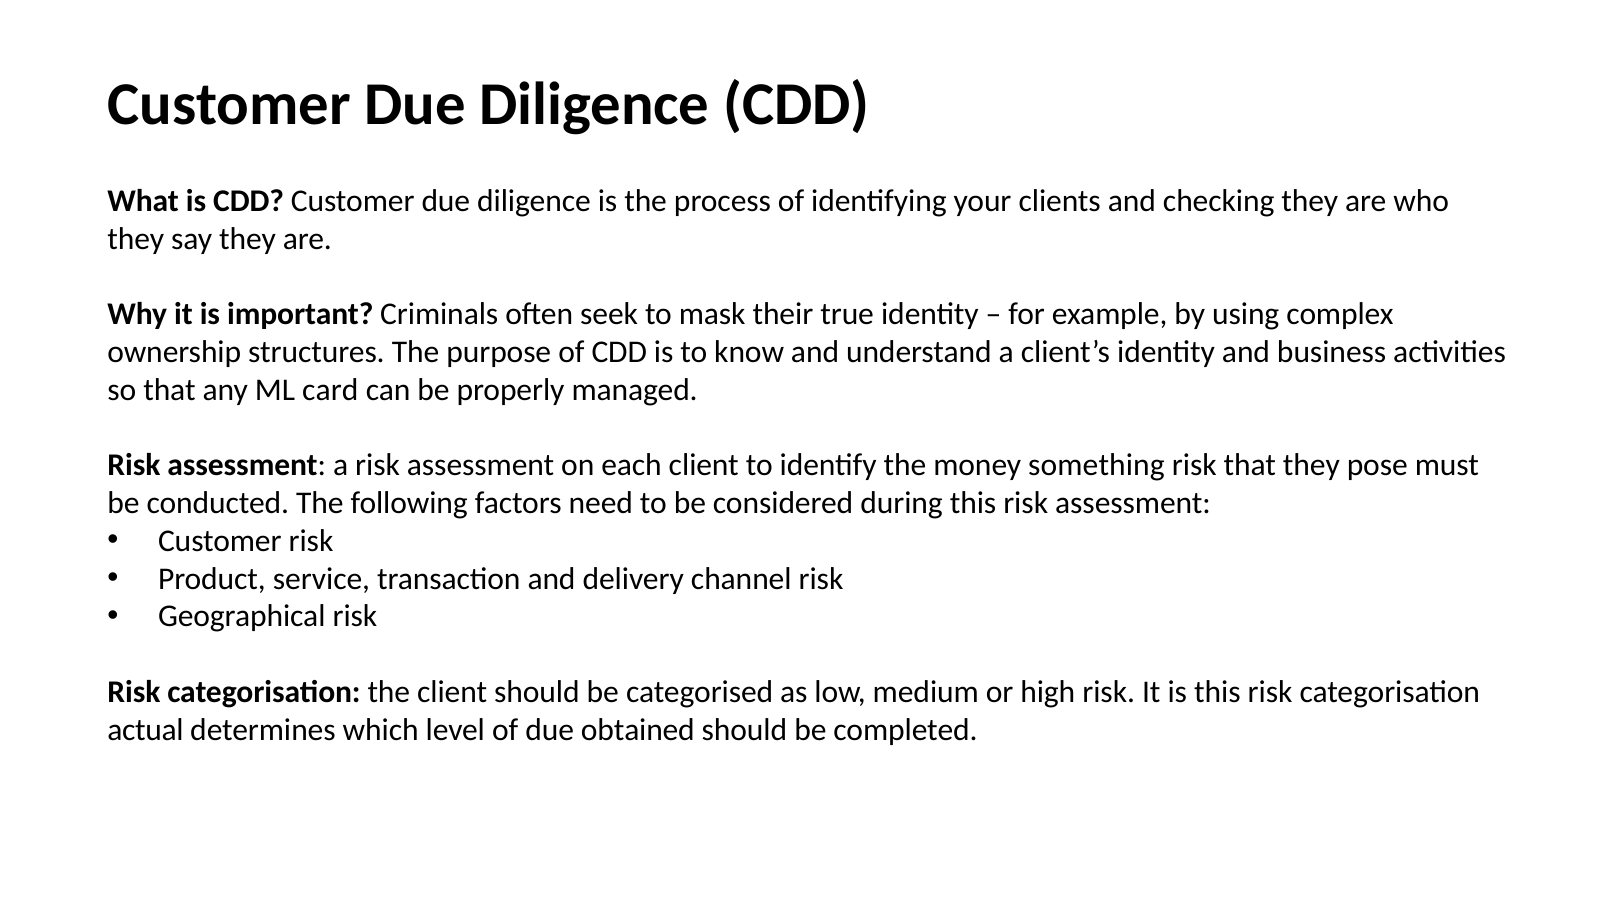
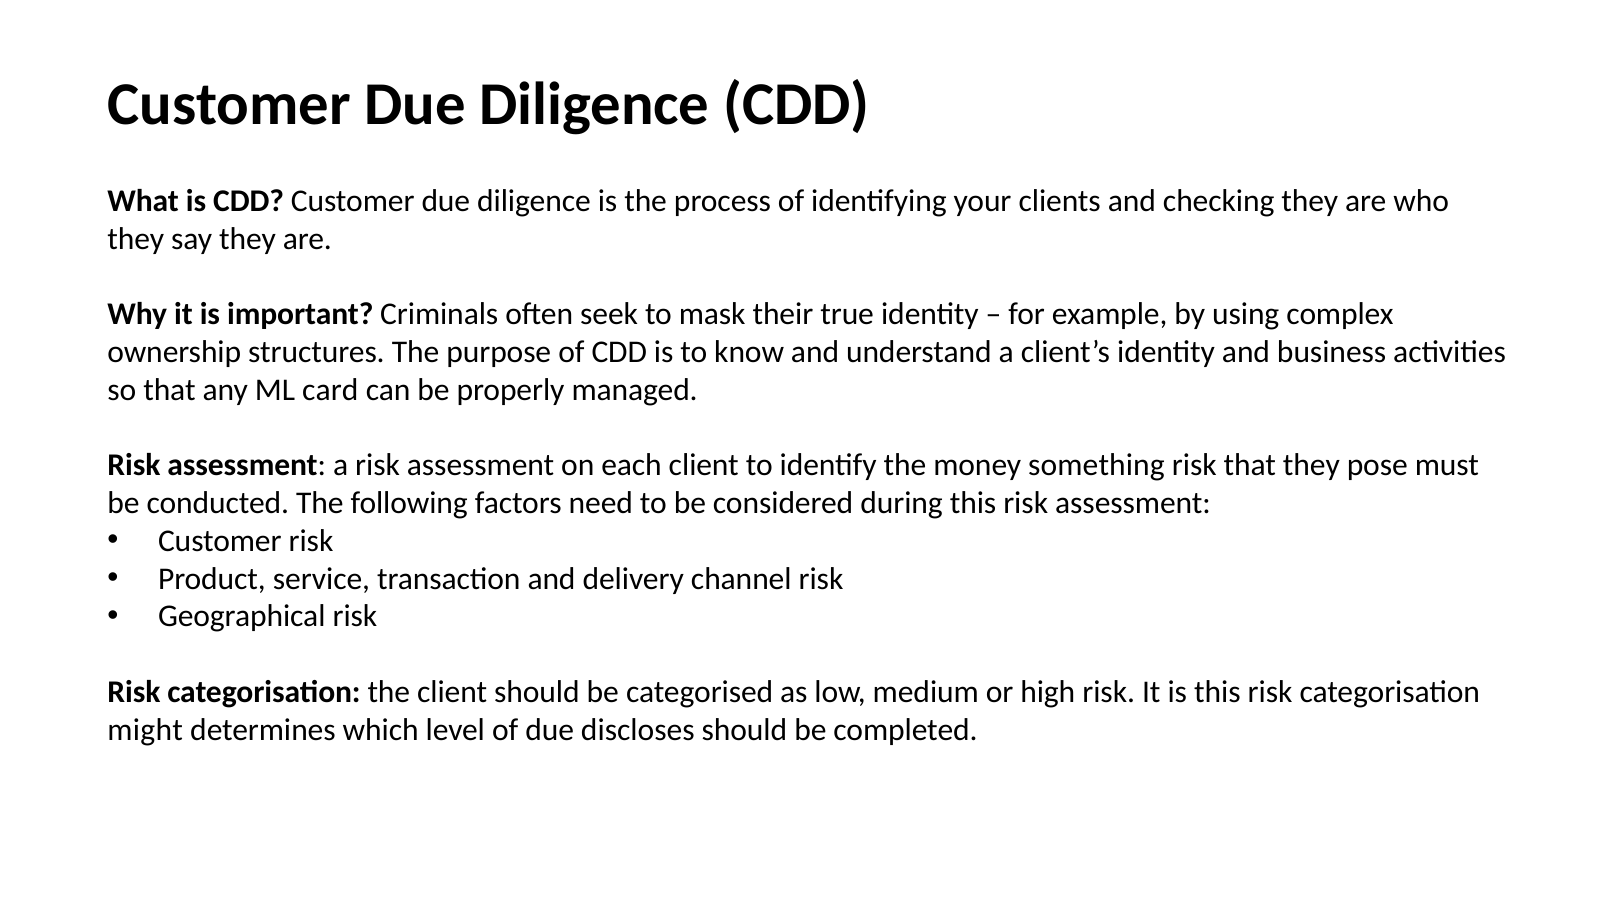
actual: actual -> might (145, 730)
obtained: obtained -> discloses (638, 730)
